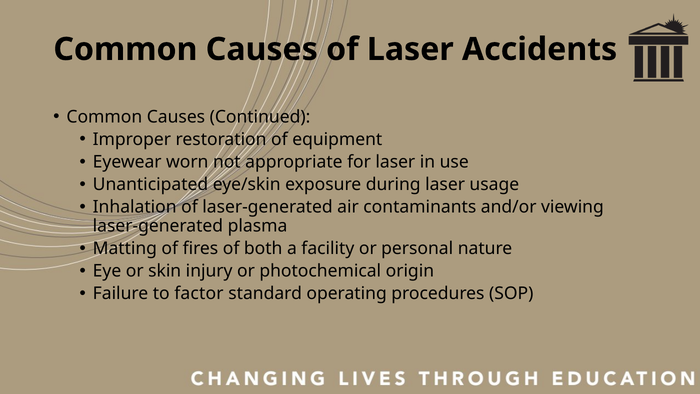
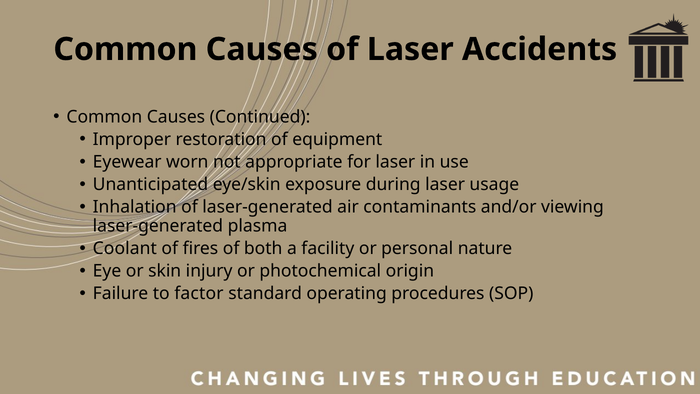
Matting: Matting -> Coolant (125, 248)
